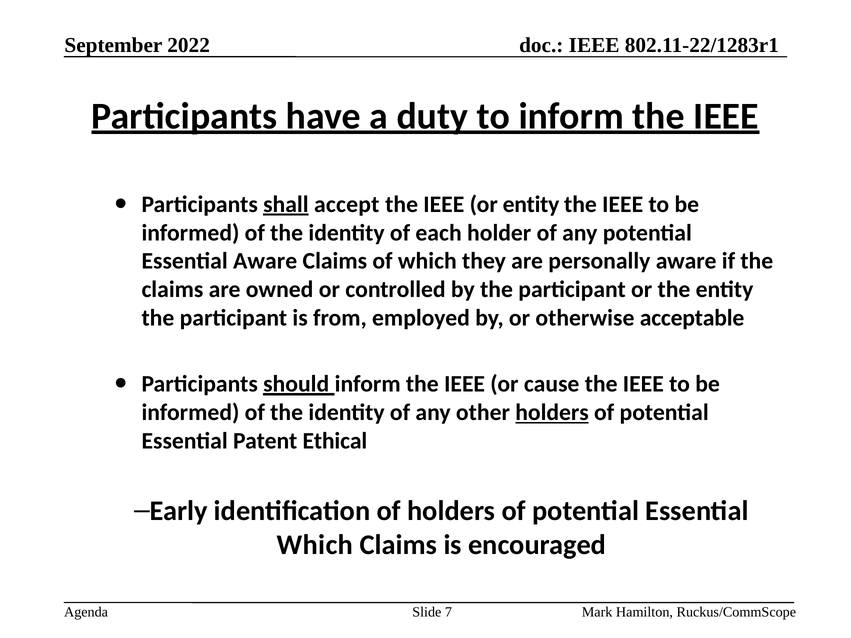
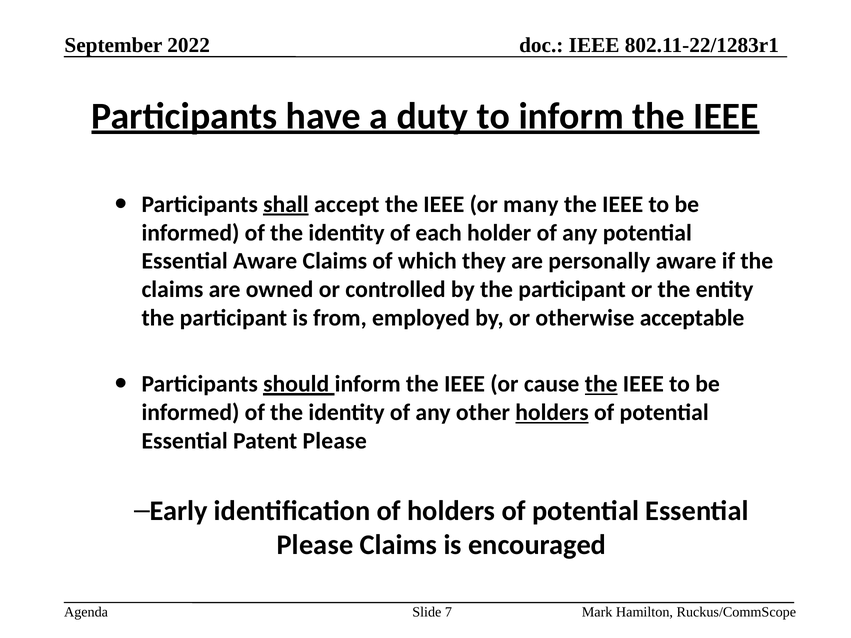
or entity: entity -> many (531, 205)
the underline: none -> present (601, 384)
Patent Ethical: Ethical -> Please (335, 441)
Which: Which -> Please (315, 545)
